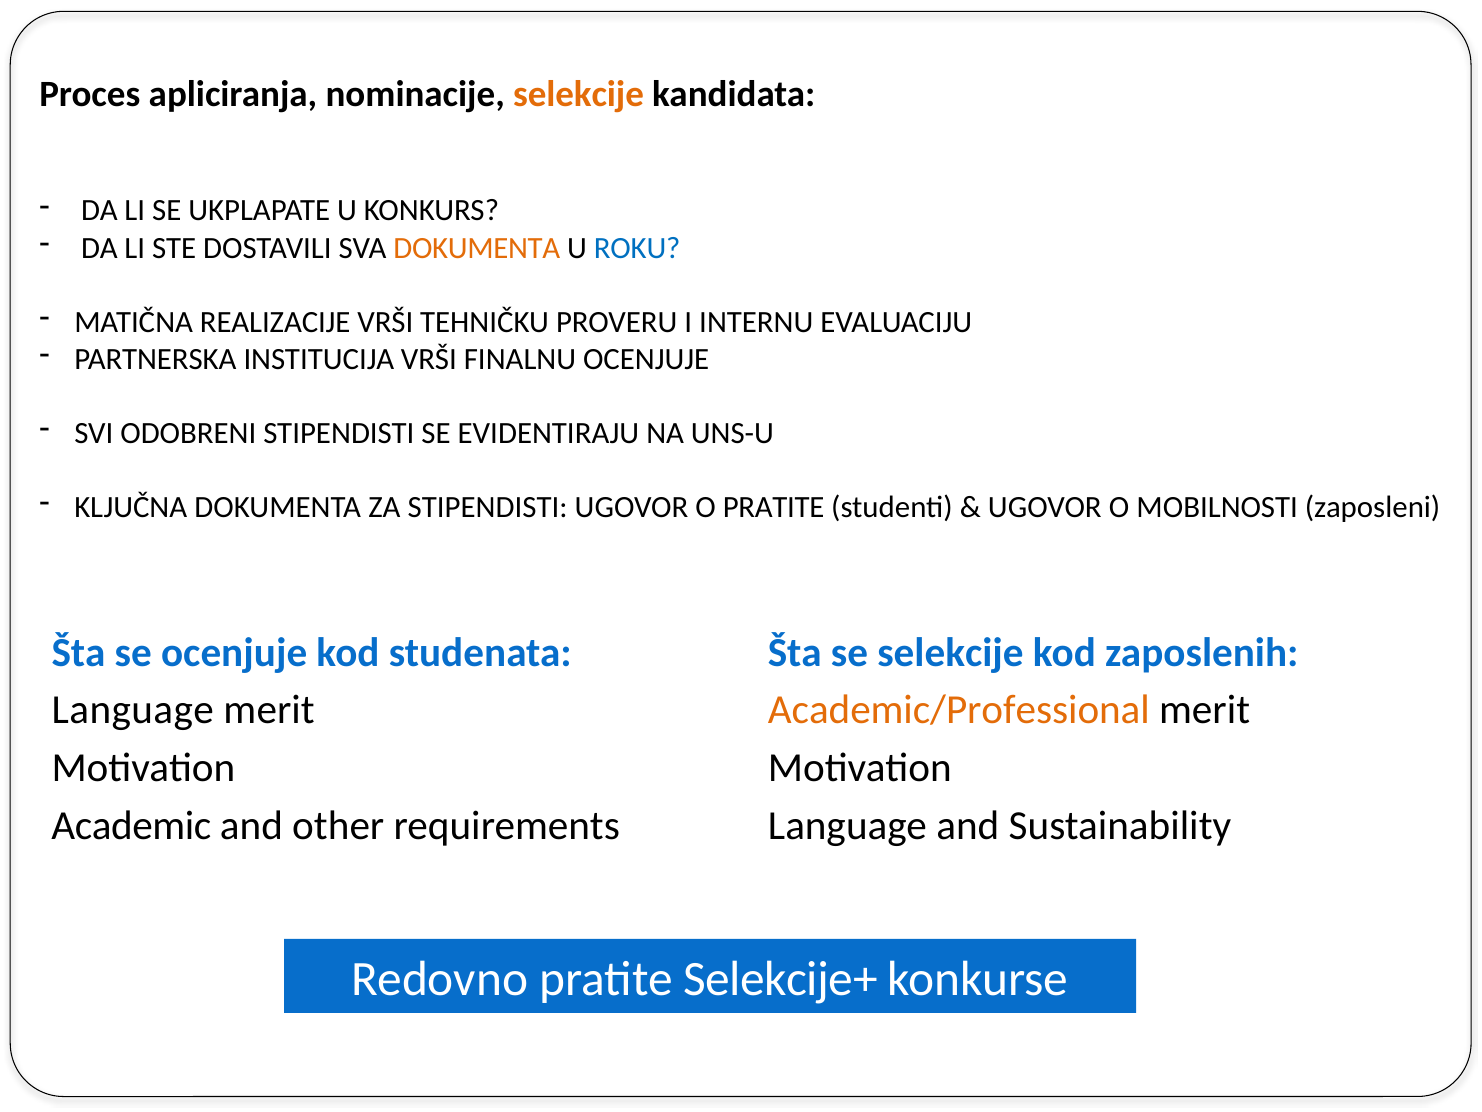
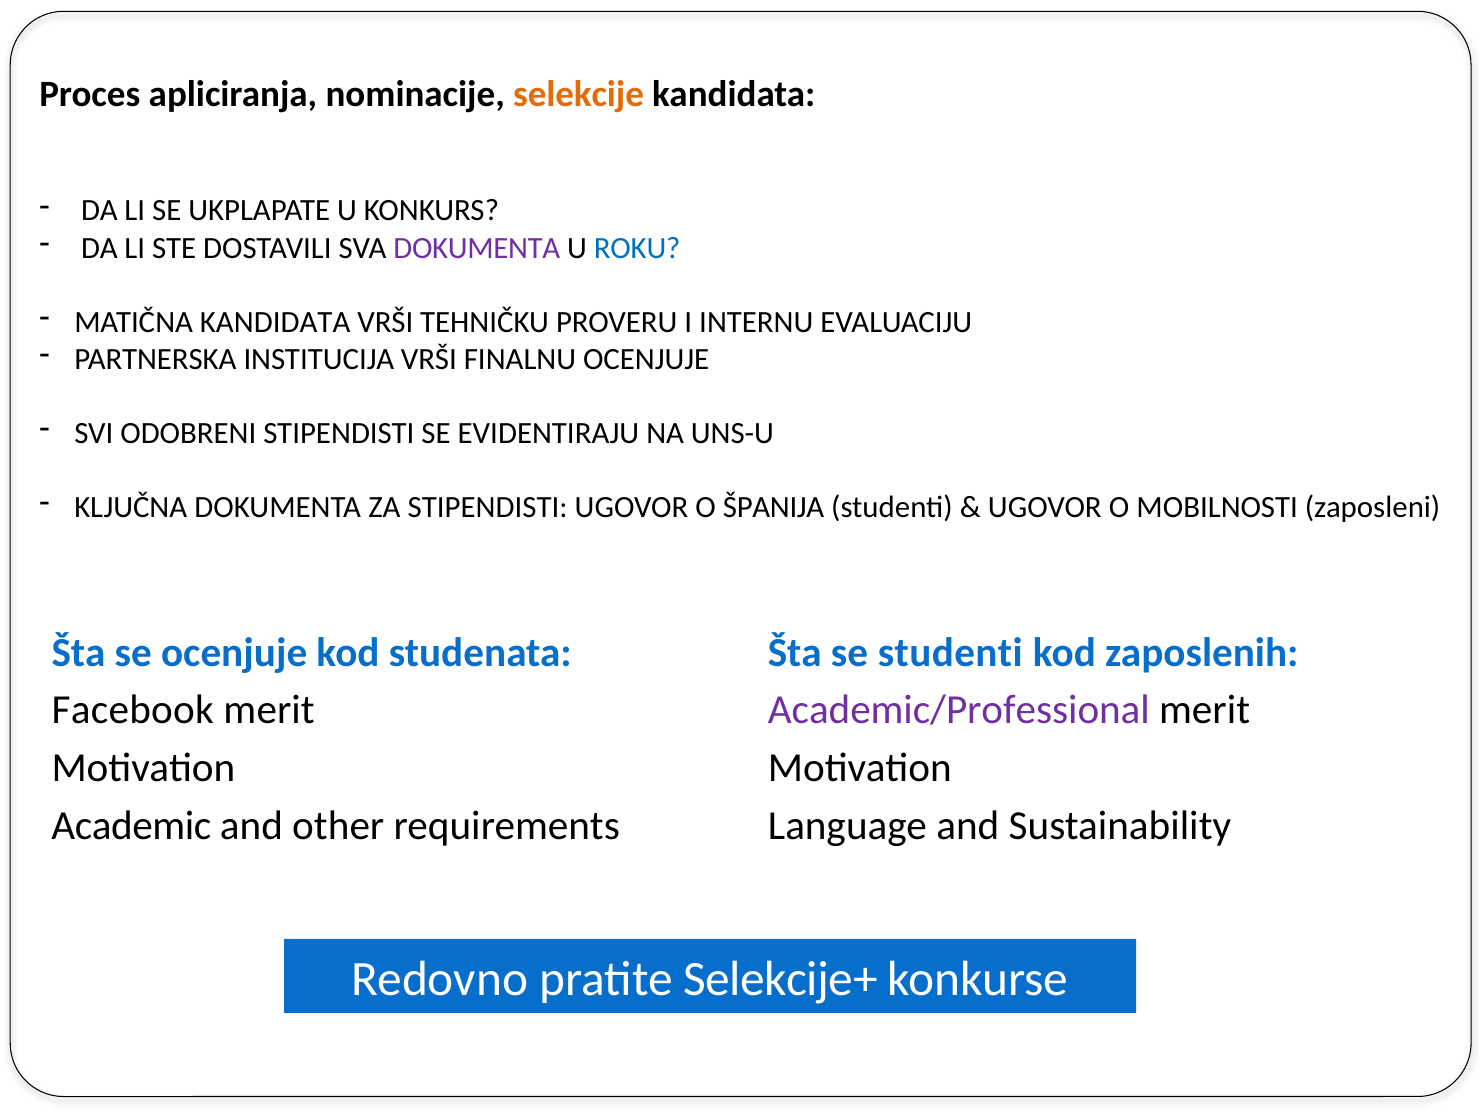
DOKUMENTA colour: orange -> purple (477, 248)
MATIČNA REALIZACIJE: REALIZACIJE -> KANDIDATA (275, 322)
O PRATITE: PRATITE -> ŠPANIJA (774, 507)
se selekcije: selekcije -> studenti (950, 652)
Language: Language -> Facebook (133, 710)
Academic/Professional colour: orange -> purple (959, 710)
